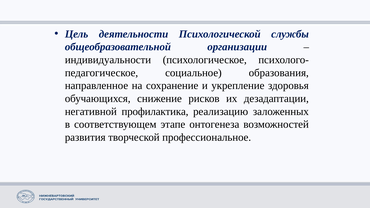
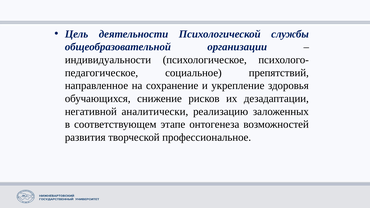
образования: образования -> препятствий (279, 73)
профилактика: профилактика -> аналитически (155, 112)
